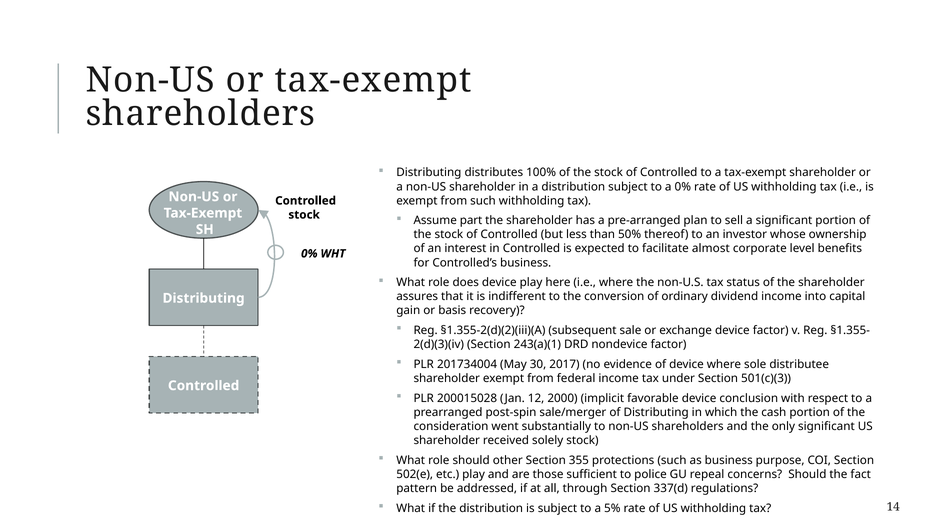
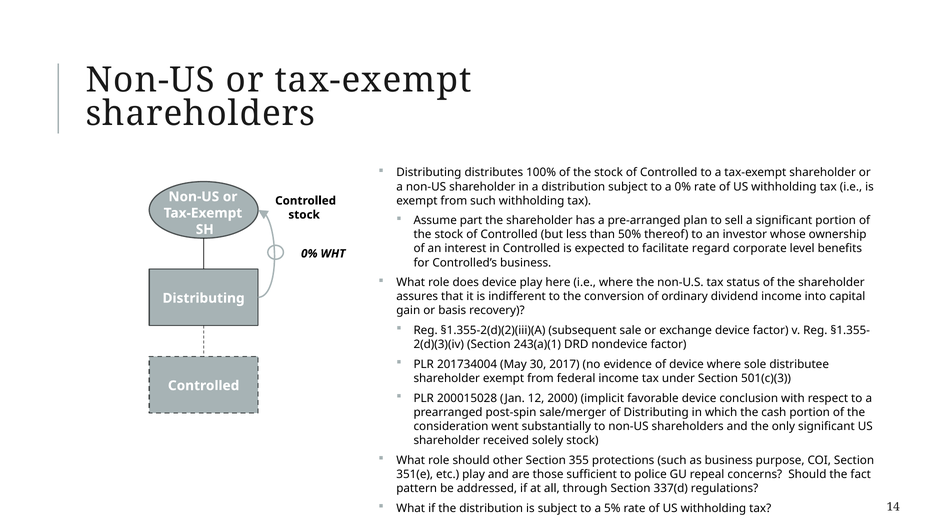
almost: almost -> regard (711, 249)
502(e: 502(e -> 351(e (415, 475)
